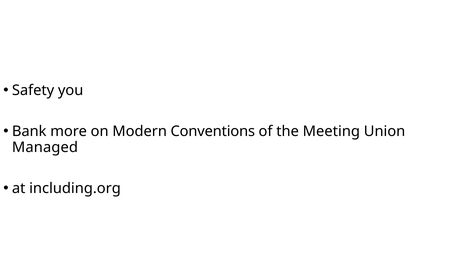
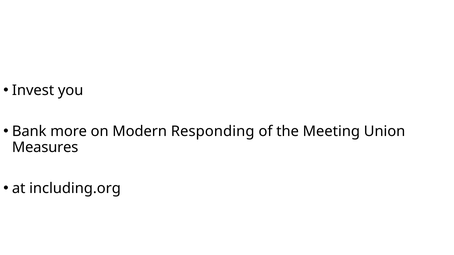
Safety: Safety -> Invest (33, 90)
Conventions: Conventions -> Responding (213, 132)
Managed: Managed -> Measures (45, 147)
